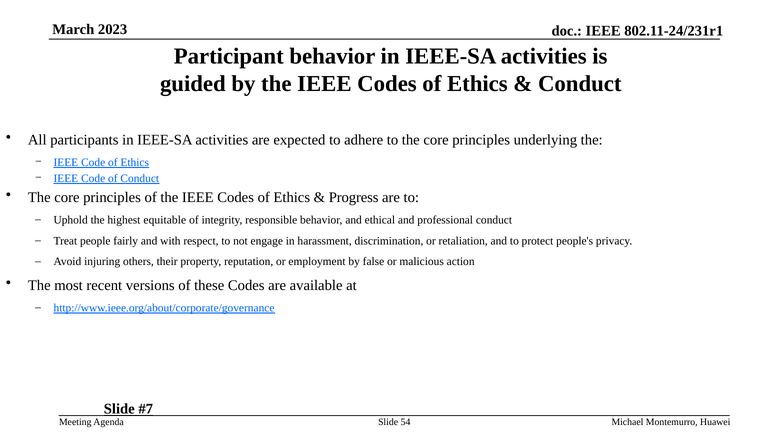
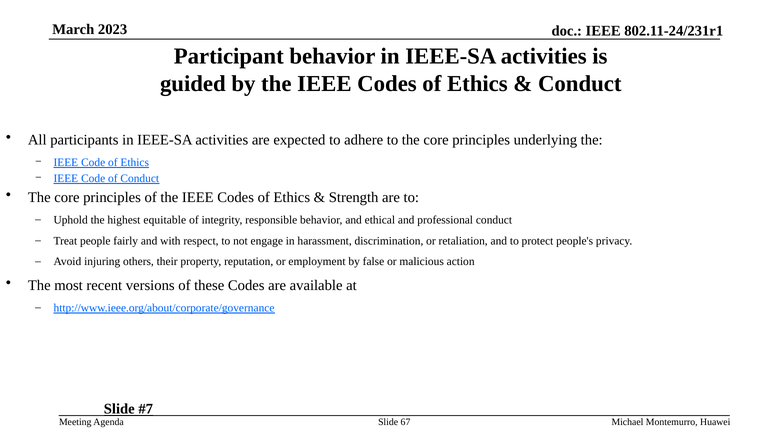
Progress: Progress -> Strength (354, 197)
54: 54 -> 67 (406, 422)
